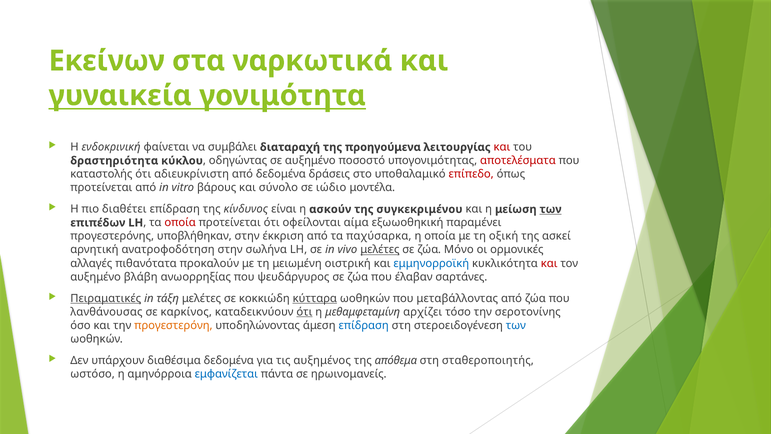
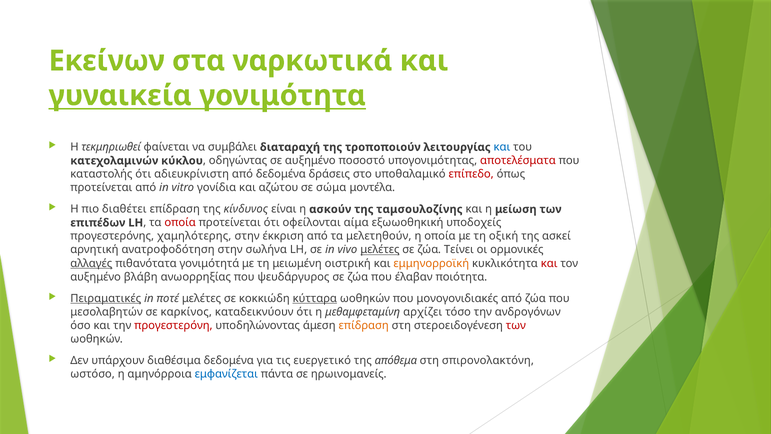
ενδοκρινική: ενδοκρινική -> τεκμηριωθεί (111, 147)
προηγούμενα: προηγούμενα -> τροποποιούν (383, 147)
και colour: red -> blue (502, 147)
δραστηριότητα: δραστηριότητα -> κατεχολαμινών (114, 161)
βάρους: βάρους -> γονίδια (217, 188)
σύνολο: σύνολο -> αζώτου (278, 188)
ιώδιο: ιώδιο -> σώμα (331, 188)
συγκεκριμένου: συγκεκριμένου -> ταμσουλοζίνης (419, 209)
των underline: present -> none (551, 209)
παραμένει: παραμένει -> υποδοχείς (474, 223)
υποβλήθηκαν: υποβλήθηκαν -> χαμηλότερης (194, 236)
παχύσαρκα: παχύσαρκα -> μελετηθούν (379, 236)
Μόνο: Μόνο -> Τείνει (459, 250)
αλλαγές underline: none -> present (91, 263)
προκαλούν: προκαλούν -> γονιμότητά (209, 263)
εμμηνορροϊκή colour: blue -> orange (431, 263)
σαρτάνες: σαρτάνες -> ποιότητα (461, 277)
τάξη: τάξη -> ποτέ (168, 298)
μεταβάλλοντας: μεταβάλλοντας -> μονογονιδιακές (457, 298)
λανθάνουσας: λανθάνουσας -> μεσολαβητών (107, 312)
ότι underline: present -> none (304, 312)
σεροτονίνης: σεροτονίνης -> ανδρογόνων (528, 312)
προγεστερόνη colour: orange -> red (173, 325)
επίδραση colour: blue -> orange (364, 325)
των colour: blue -> red (516, 325)
αυξημένος: αυξημένος -> ευεργετικό (322, 360)
σταθεροποιητής: σταθεροποιητής -> σπιρονολακτόνη (488, 360)
